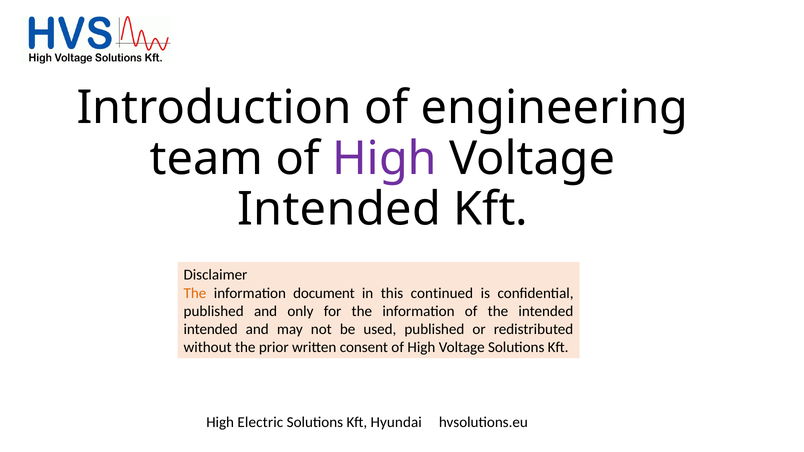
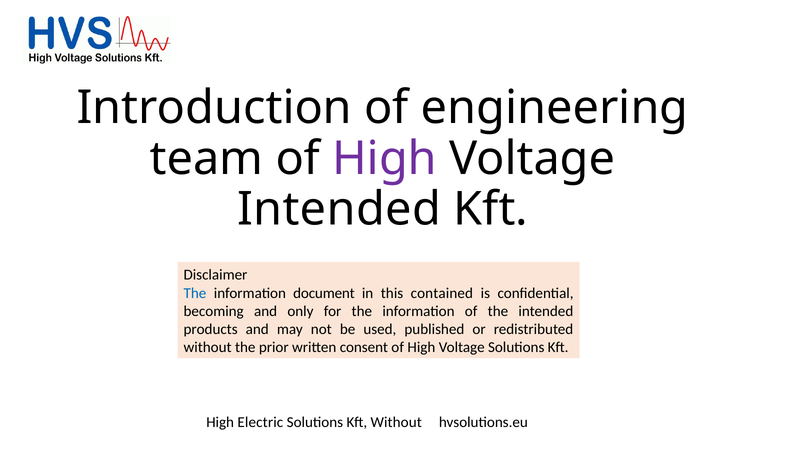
The colour: orange -> blue (195, 293)
continued: continued -> contained (442, 293)
published: published -> becoming (214, 311)
intended: intended -> products (211, 329)
Kft Hyundai: Hyundai -> Without (396, 423)
